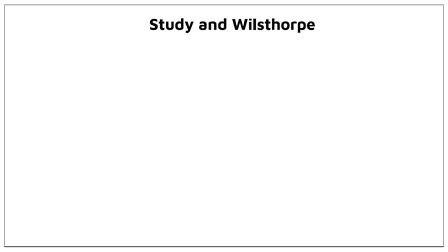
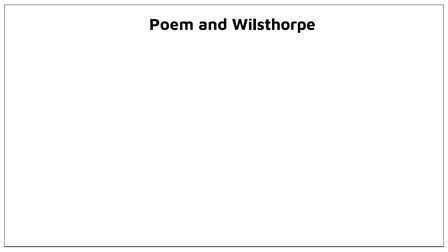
Study: Study -> Poem (171, 25)
